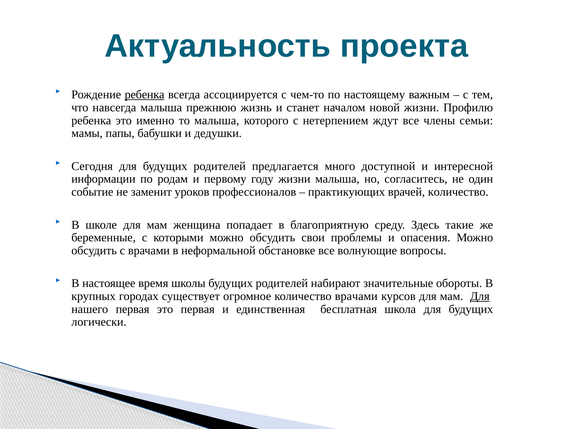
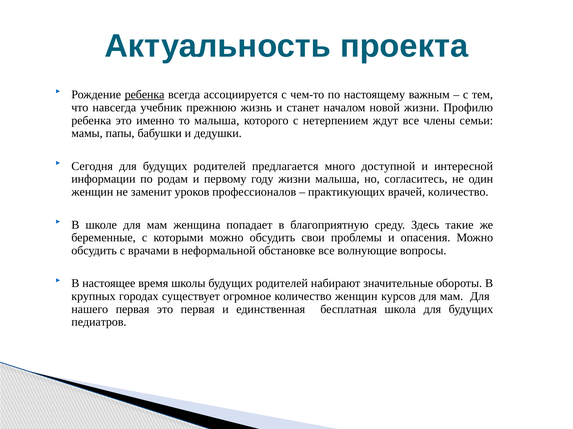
навсегда малыша: малыша -> учебник (161, 108)
событие: событие -> женщин (92, 192)
количество врачами: врачами -> женщин (356, 297)
Для underline: present -> none (480, 297)
логически: логически -> педиатров (99, 323)
